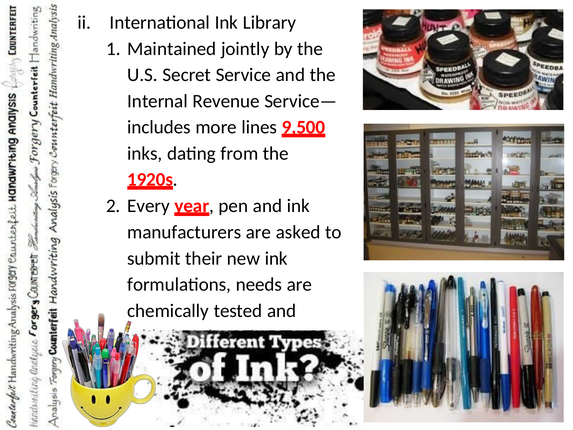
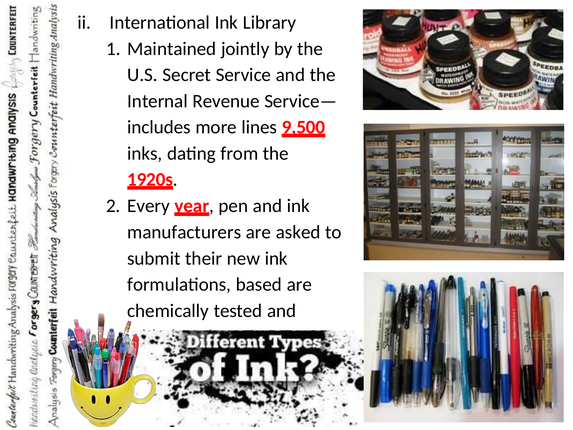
needs: needs -> based (259, 284)
